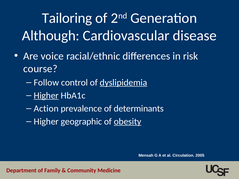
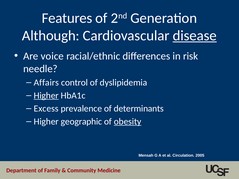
Tailoring: Tailoring -> Features (67, 18)
disease underline: none -> present (195, 36)
course: course -> needle (40, 69)
Follow: Follow -> Affairs (46, 83)
dyslipidemia underline: present -> none (123, 83)
Action: Action -> Excess (46, 109)
